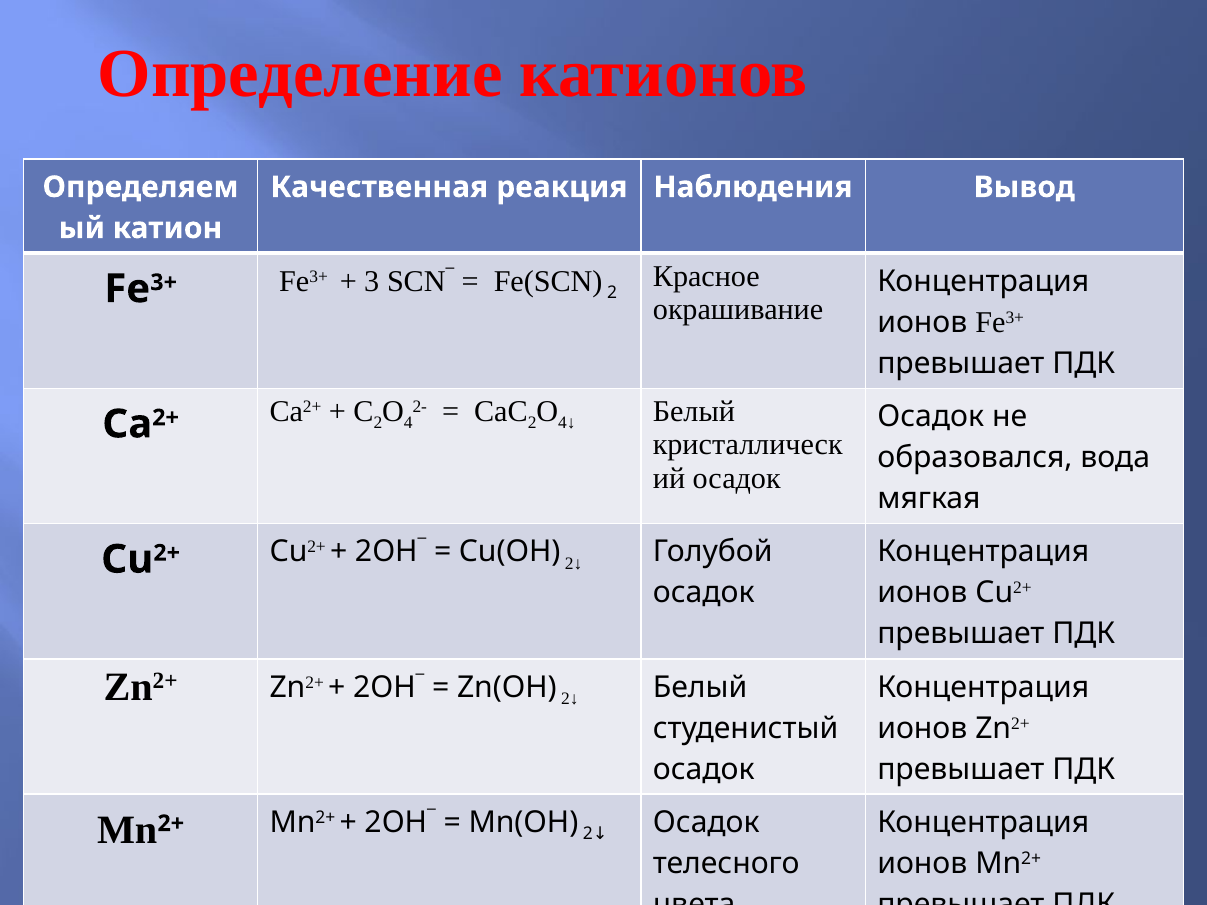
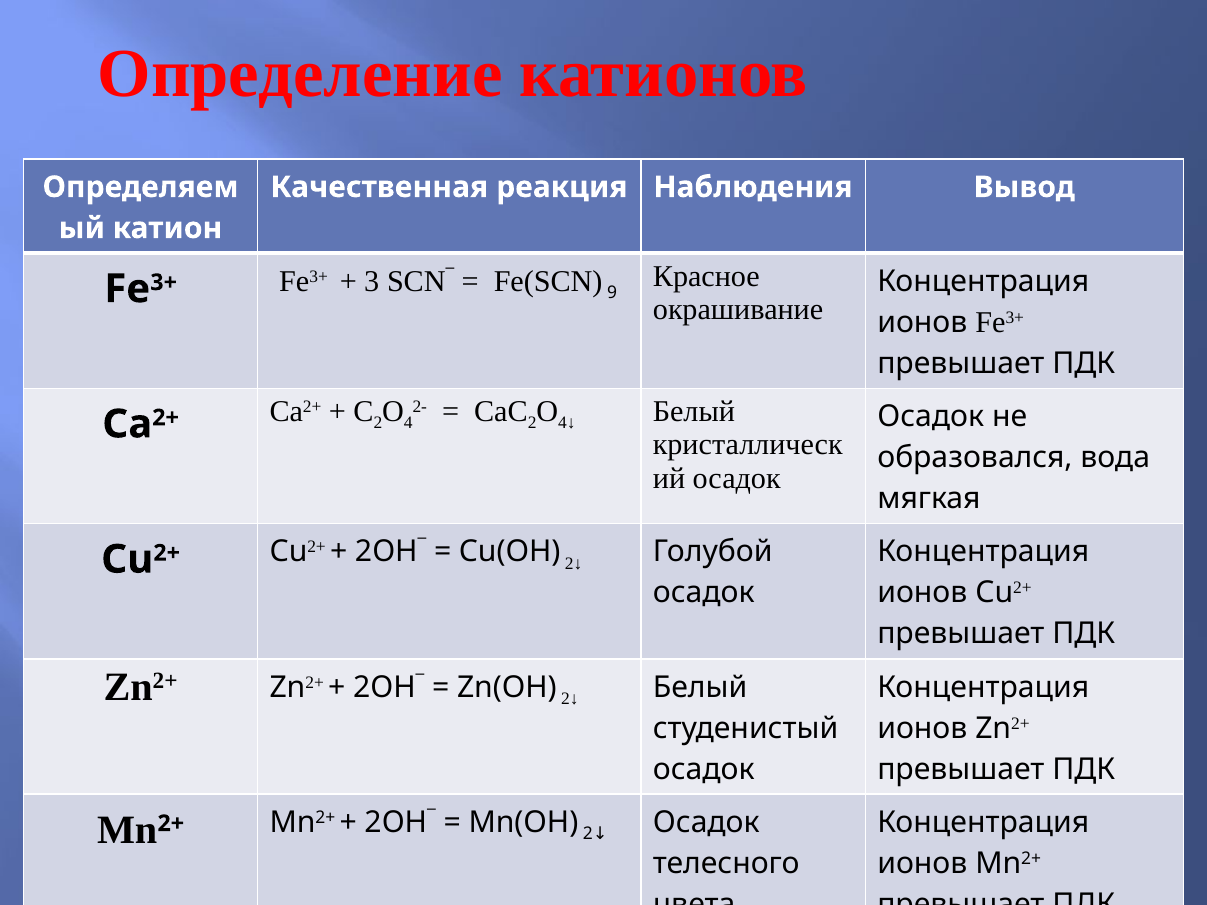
Fe(SCN 2: 2 -> 9 (612, 293)
